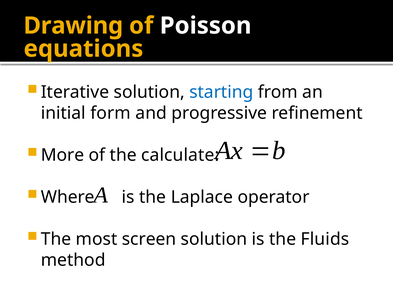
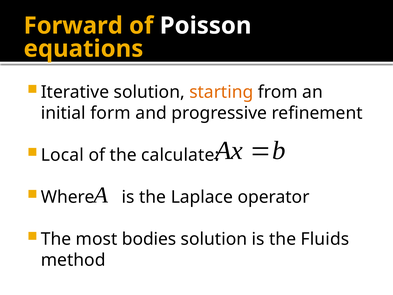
Drawing: Drawing -> Forward (73, 26)
starting colour: blue -> orange (221, 92)
More: More -> Local (62, 155)
screen: screen -> bodies (149, 239)
